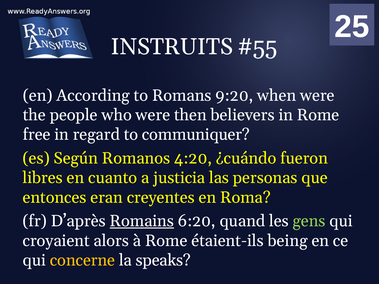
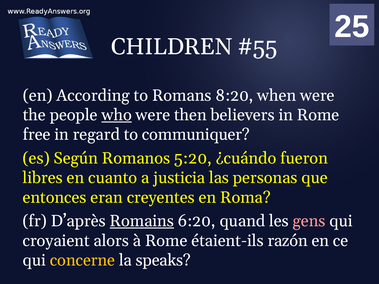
INSTRUITS: INSTRUITS -> CHILDREN (172, 47)
9:20: 9:20 -> 8:20 (234, 95)
who underline: none -> present (117, 115)
4:20: 4:20 -> 5:20 (193, 158)
gens colour: light green -> pink (309, 221)
being: being -> razón (288, 241)
